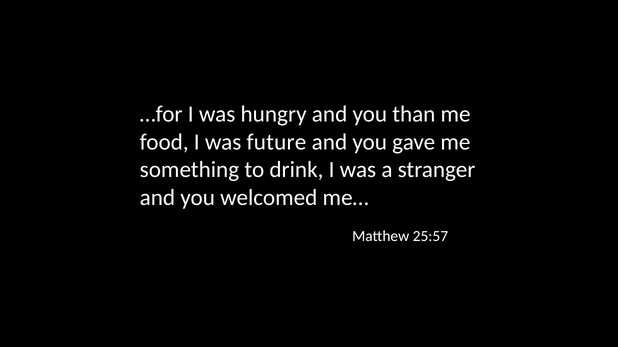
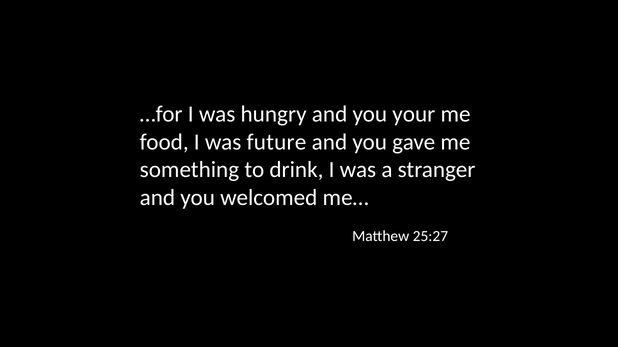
than: than -> your (414, 114)
25:57: 25:57 -> 25:27 (430, 236)
